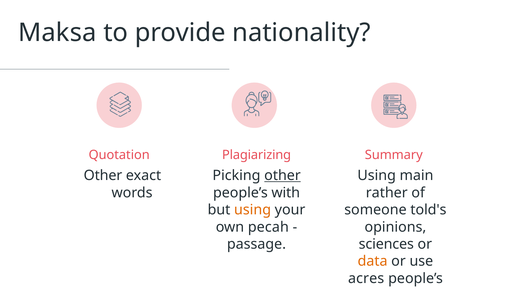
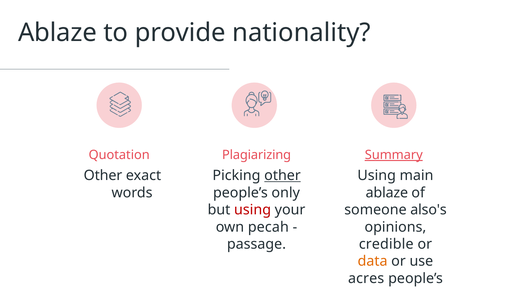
Maksa: Maksa -> Ablaze (57, 33)
Summary underline: none -> present (394, 155)
with: with -> only (286, 192)
rather: rather -> ablaze (387, 192)
using colour: orange -> red (253, 210)
told's: told's -> also's (428, 210)
sciences: sciences -> credible (386, 244)
